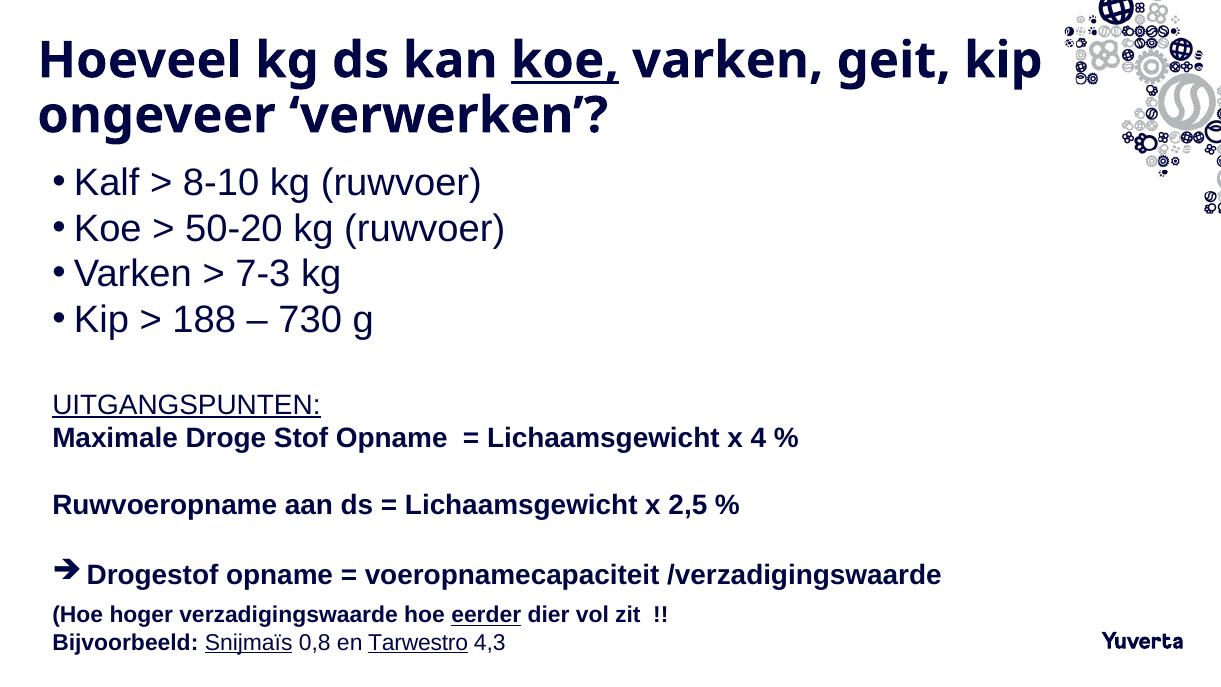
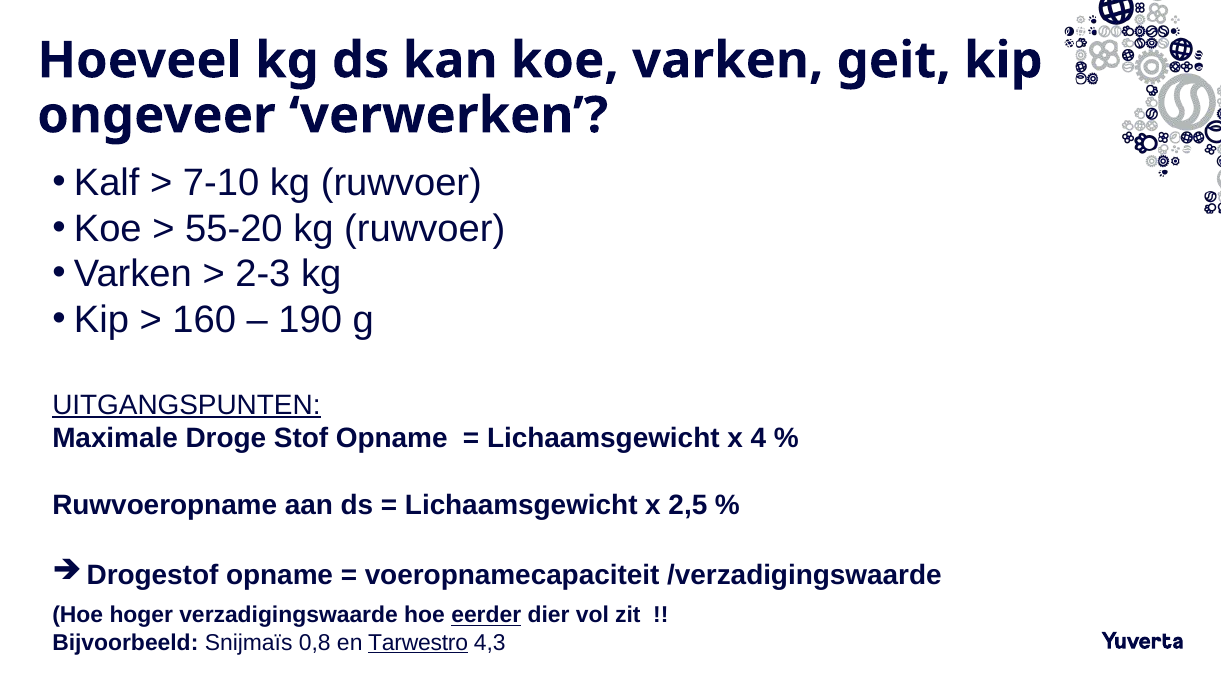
koe underline: present -> none (565, 61)
8-10: 8-10 -> 7-10 (221, 183)
50-20: 50-20 -> 55-20 (234, 228)
7-3: 7-3 -> 2-3 (263, 274)
188: 188 -> 160 (204, 320)
730: 730 -> 190 (310, 320)
Snijmaïs underline: present -> none (249, 643)
